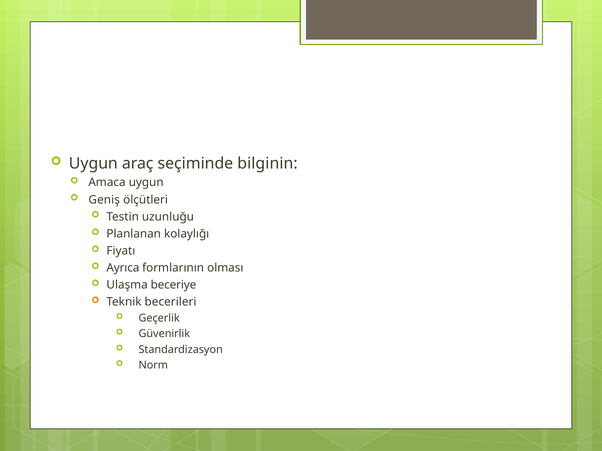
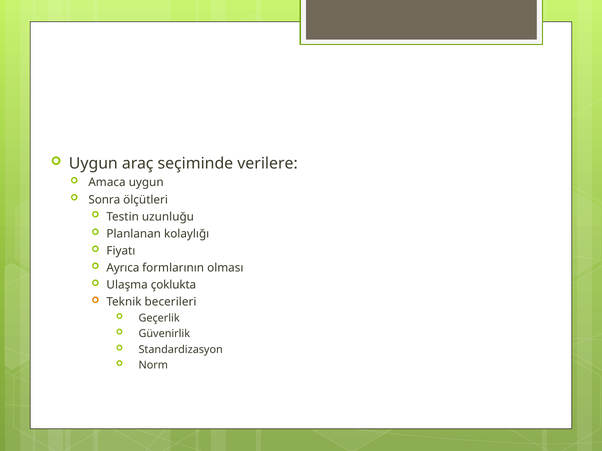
bilginin: bilginin -> verilere (268, 164)
Geniş: Geniş -> Sonra (104, 200)
beceriye: beceriye -> çoklukta (173, 285)
